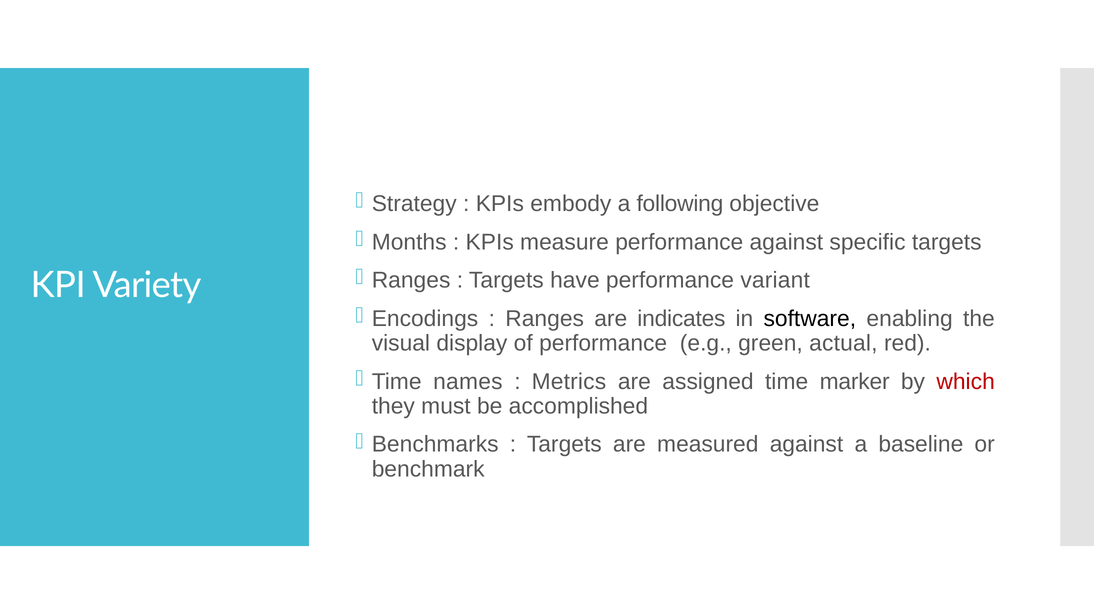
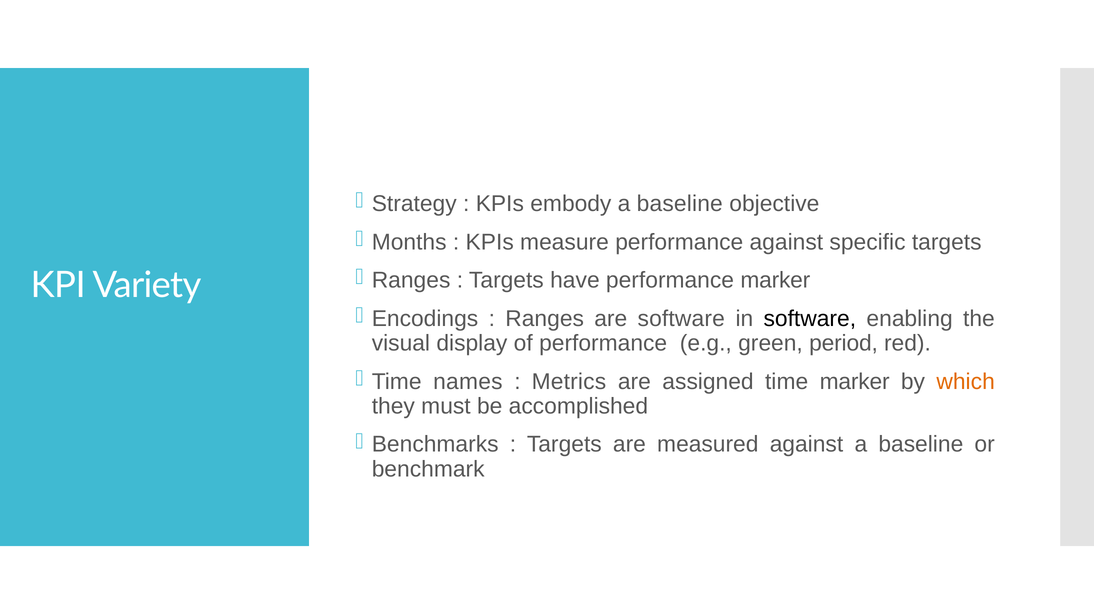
embody a following: following -> baseline (680, 204)
performance variant: variant -> marker (775, 280)
are indicates: indicates -> software (681, 319)
actual: actual -> period (844, 343)
which colour: red -> orange (966, 382)
